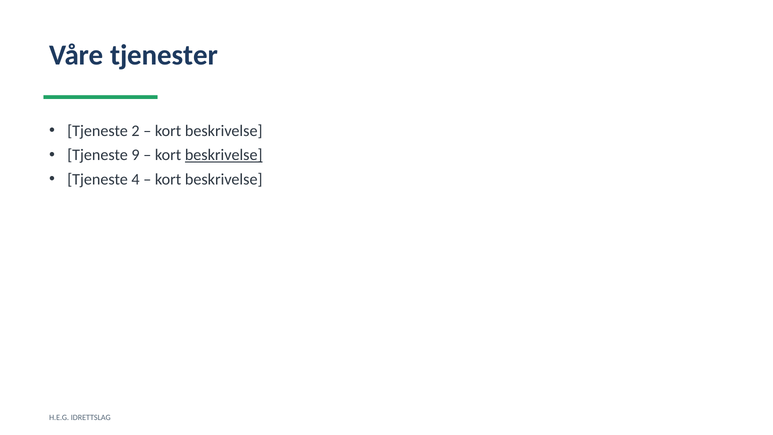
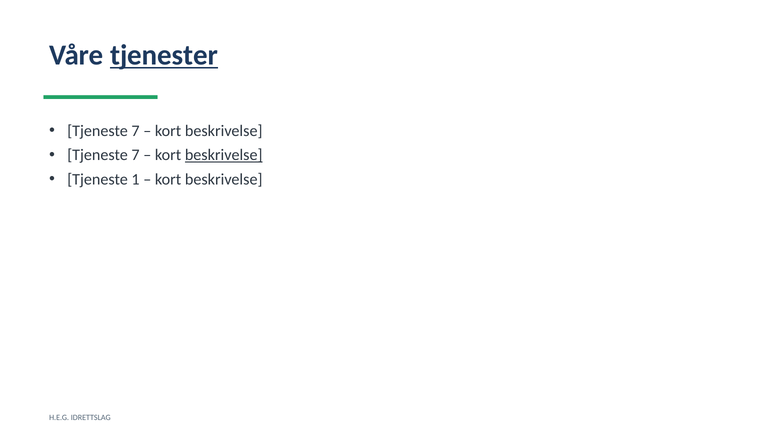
tjenester underline: none -> present (164, 55)
2: 2 -> 7 (136, 131)
9: 9 -> 7 (136, 155)
4: 4 -> 1 (136, 179)
